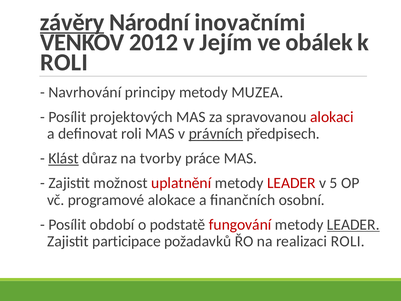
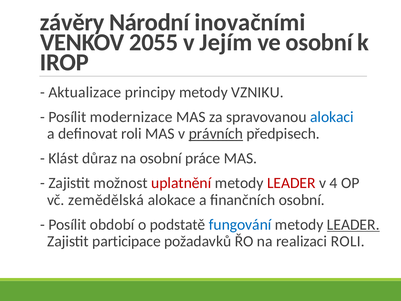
závěry underline: present -> none (72, 22)
2012: 2012 -> 2055 (154, 42)
ve obálek: obálek -> osobní (319, 42)
ROLI: ROLI -> IROP (64, 62)
Navrhování: Navrhování -> Aktualizace (85, 92)
MUZEA: MUZEA -> VZNIKU (257, 92)
projektových: projektových -> modernizace (131, 117)
alokaci colour: red -> blue (332, 117)
Klást underline: present -> none (64, 158)
na tvorby: tvorby -> osobní (161, 158)
5: 5 -> 4 (334, 183)
programové: programové -> zemědělská (106, 200)
fungování colour: red -> blue (240, 224)
